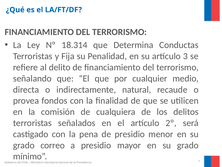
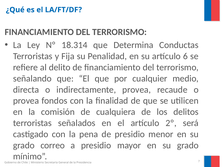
3: 3 -> 6 (185, 56)
indirectamente natural: natural -> provea (137, 89)
